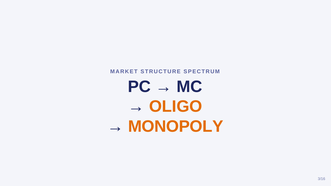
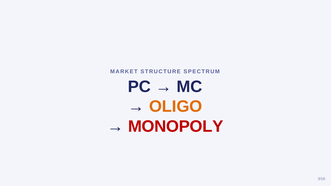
MONOPOLY colour: orange -> red (176, 126)
